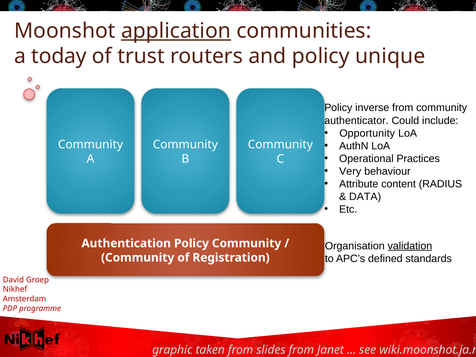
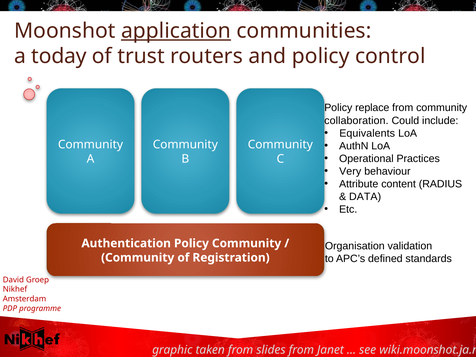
unique: unique -> control (390, 56)
inverse: inverse -> replace (372, 108)
authenticator: authenticator -> collaboration (356, 121)
Opportunity: Opportunity -> Equivalents (367, 133)
validation underline: present -> none (410, 246)
